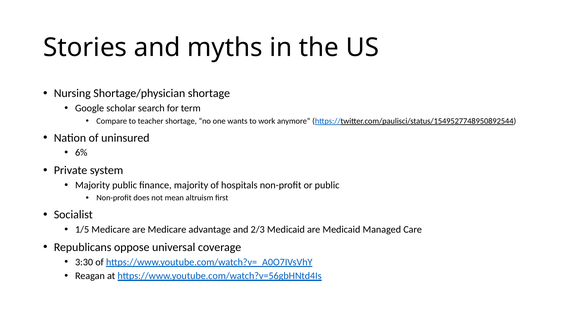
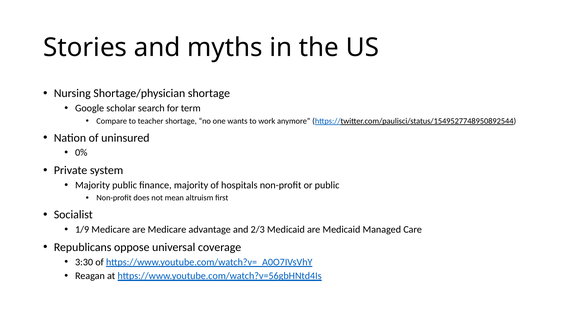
6%: 6% -> 0% (81, 153)
1/5: 1/5 -> 1/9 (82, 229)
